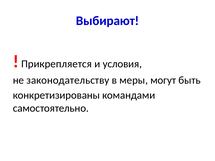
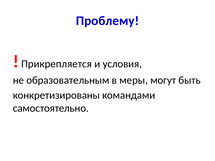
Выбирают: Выбирают -> Проблему (107, 21)
законодательству: законодательству -> образовательным (68, 80)
